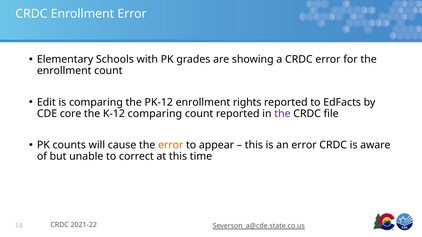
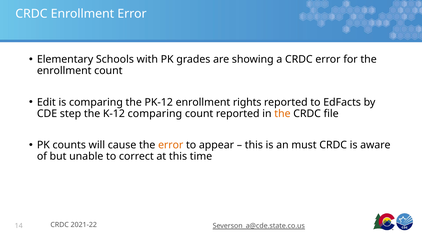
core: core -> step (71, 114)
the colour: purple -> orange (282, 114)
an error: error -> must (304, 145)
